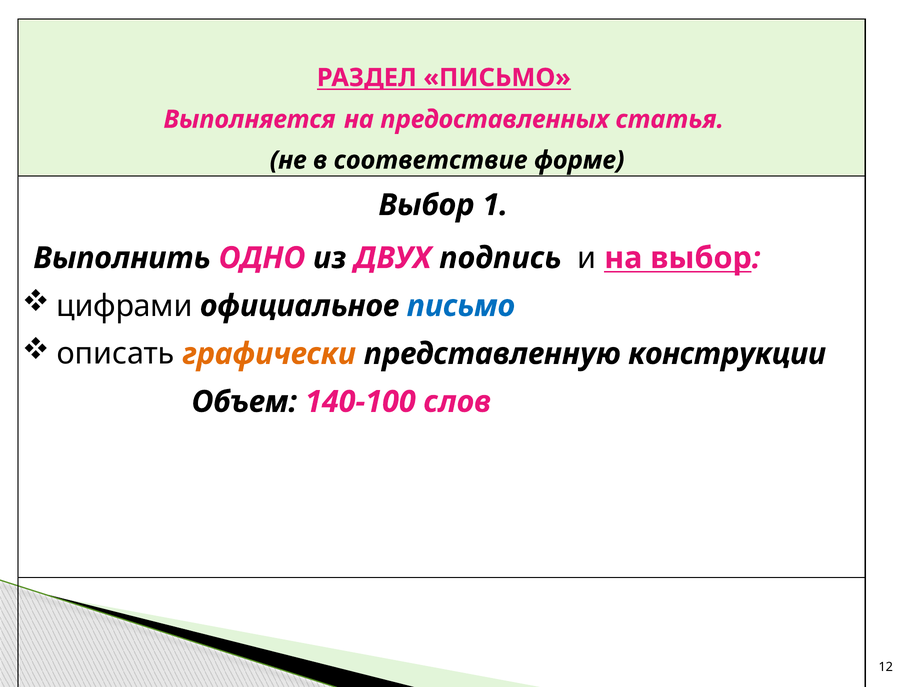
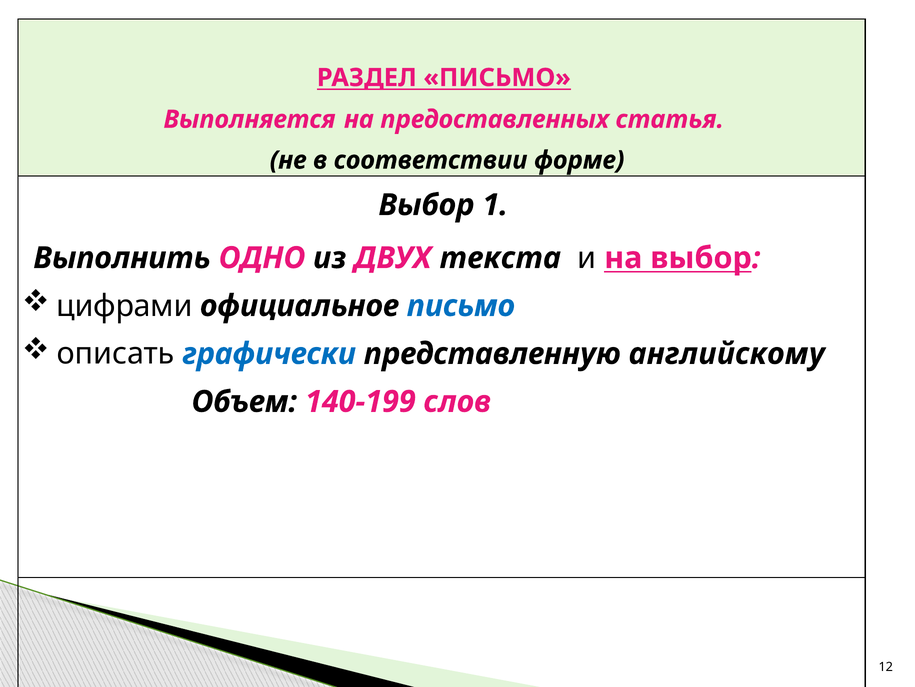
соответствие: соответствие -> соответствии (431, 160)
подпись: подпись -> текста (500, 258)
графически colour: orange -> blue (269, 353)
конструкции: конструкции -> английскому (727, 353)
140-100: 140-100 -> 140-199 (360, 401)
